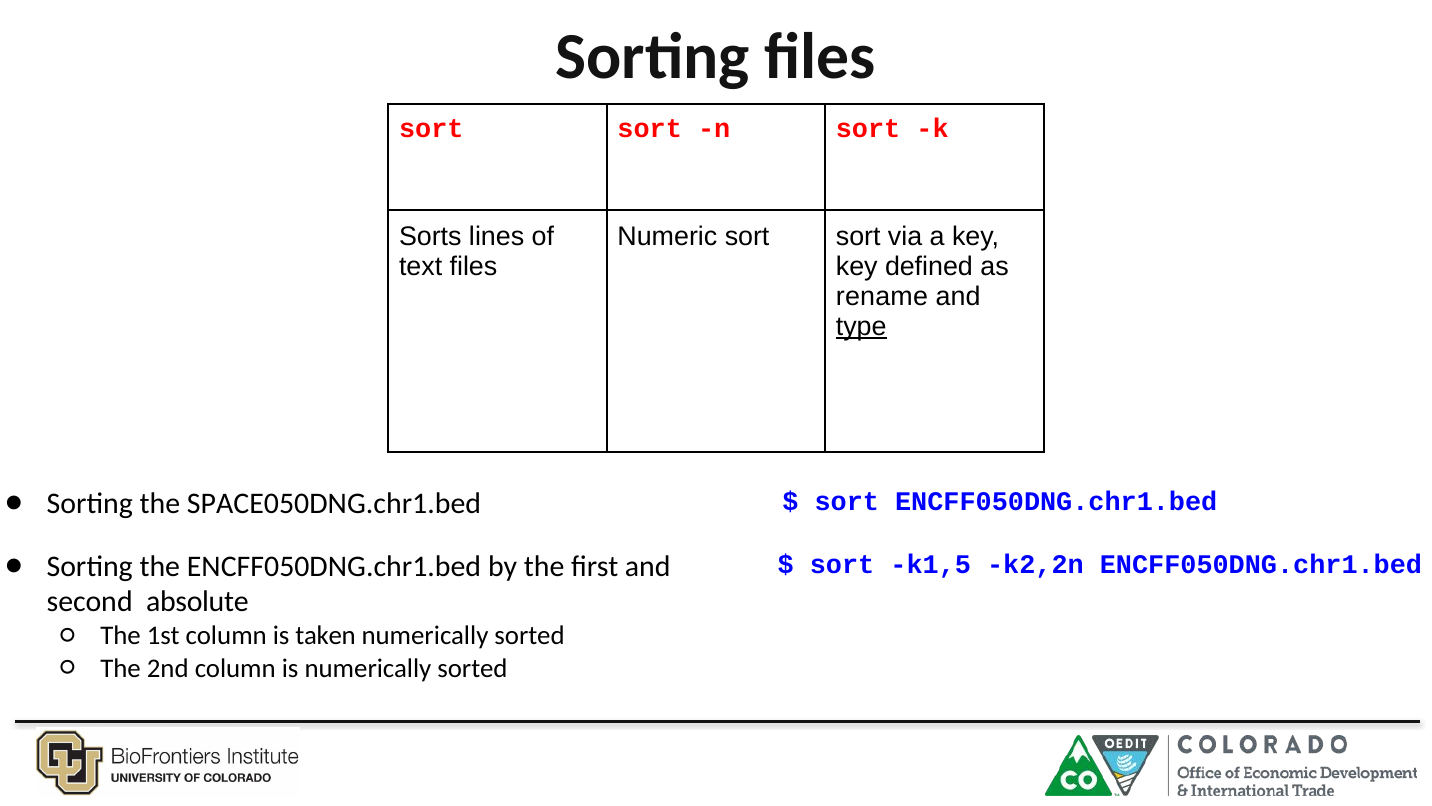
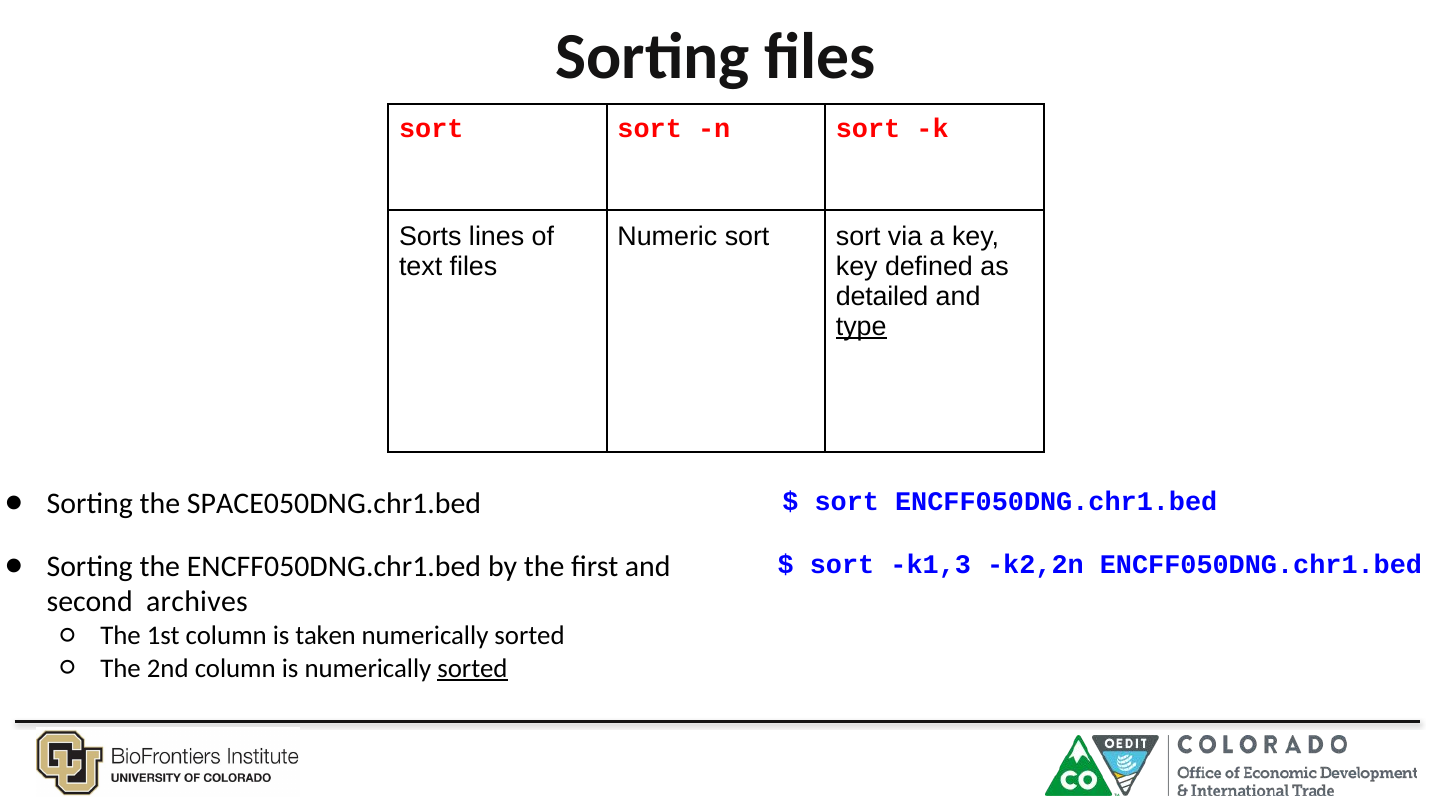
rename: rename -> detailed (882, 296)
k1,5: k1,5 -> k1,3 (931, 564)
absolute: absolute -> archives (197, 602)
sorted underline: none -> present (473, 668)
